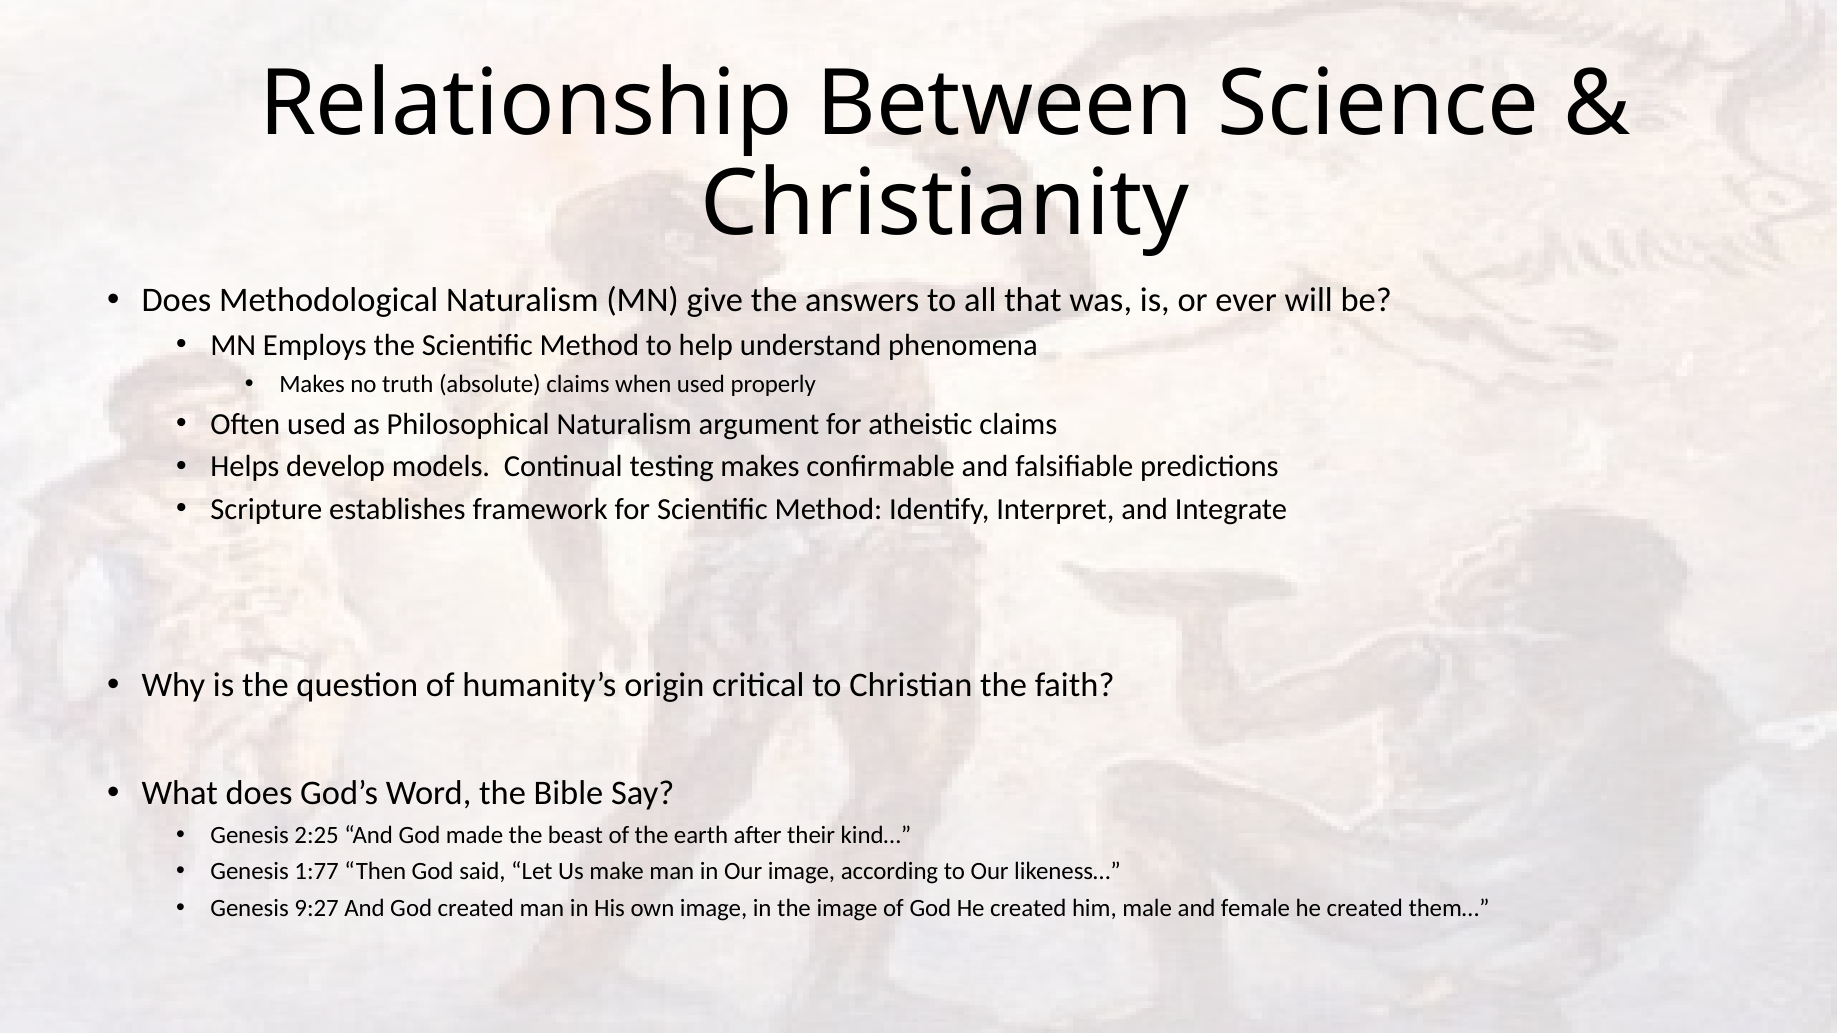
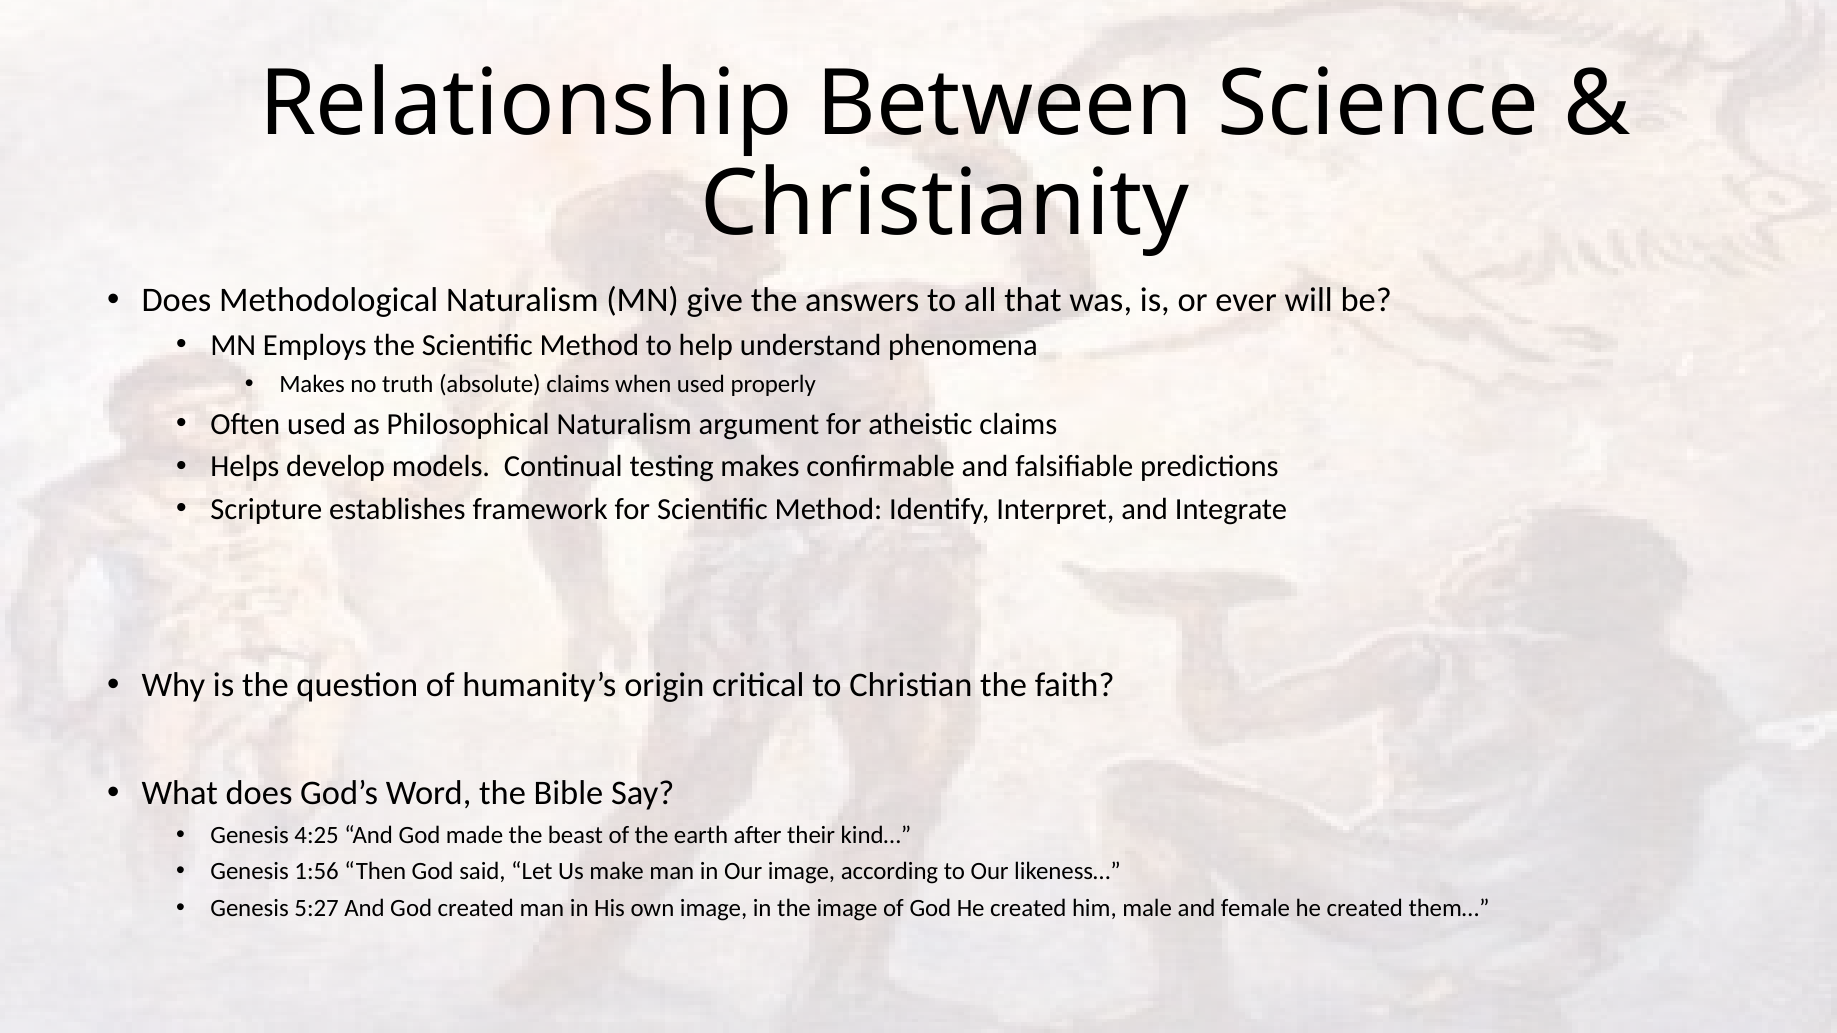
2:25: 2:25 -> 4:25 (317, 835)
1:77: 1:77 -> 1:56 (317, 872)
9:27: 9:27 -> 5:27 (317, 908)
